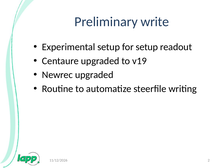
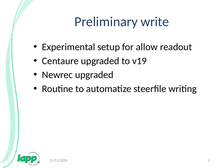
for setup: setup -> allow (147, 47)
